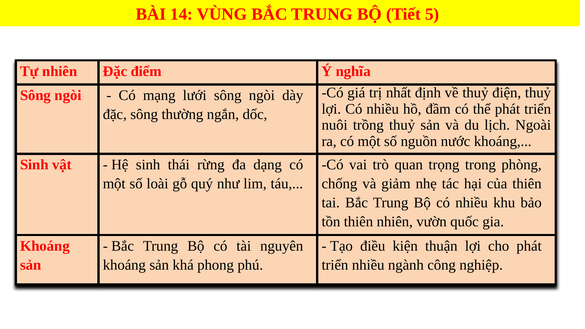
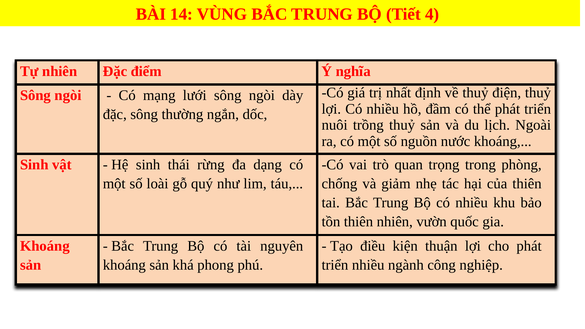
5: 5 -> 4 (432, 14)
